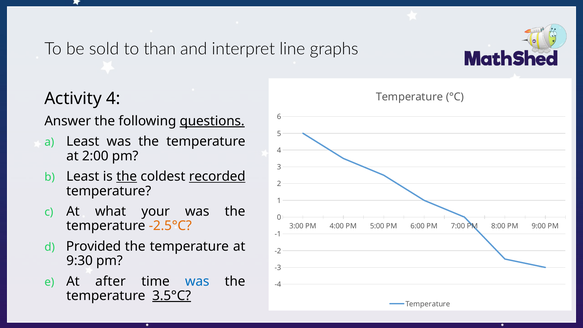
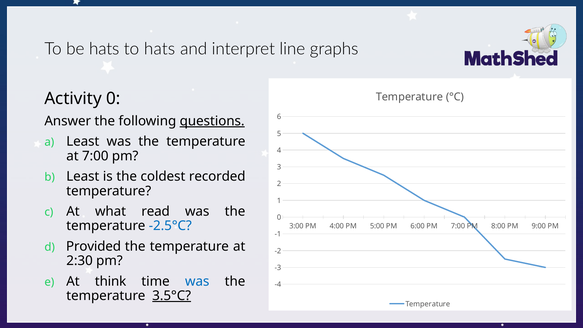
be sold: sold -> hats (104, 49)
to than: than -> hats (160, 49)
Activity 4: 4 -> 0 (113, 99)
at 2:00: 2:00 -> 7:00 (95, 156)
the underline: present -> none (127, 176)
recorded underline: present -> none (217, 176)
your: your -> read (156, 211)
-2.5°C colour: orange -> blue (170, 226)
9:30: 9:30 -> 2:30 (80, 261)
after: after -> think (111, 281)
